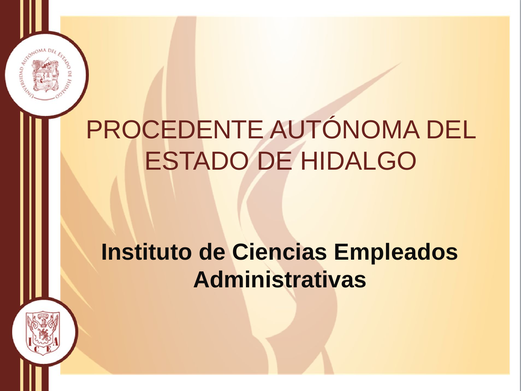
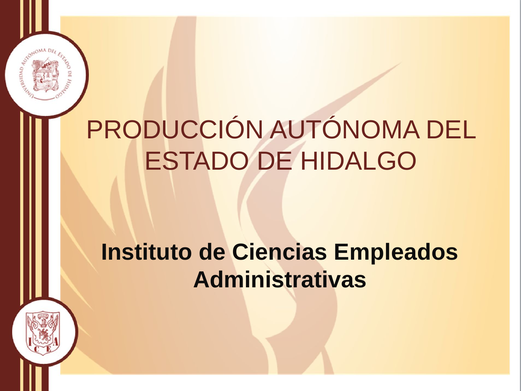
PROCEDENTE: PROCEDENTE -> PRODUCCIÓN (175, 130)
